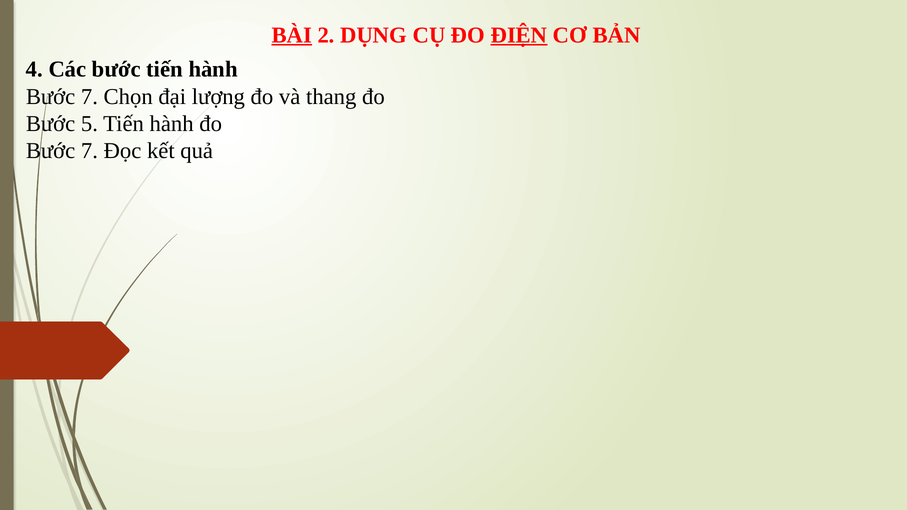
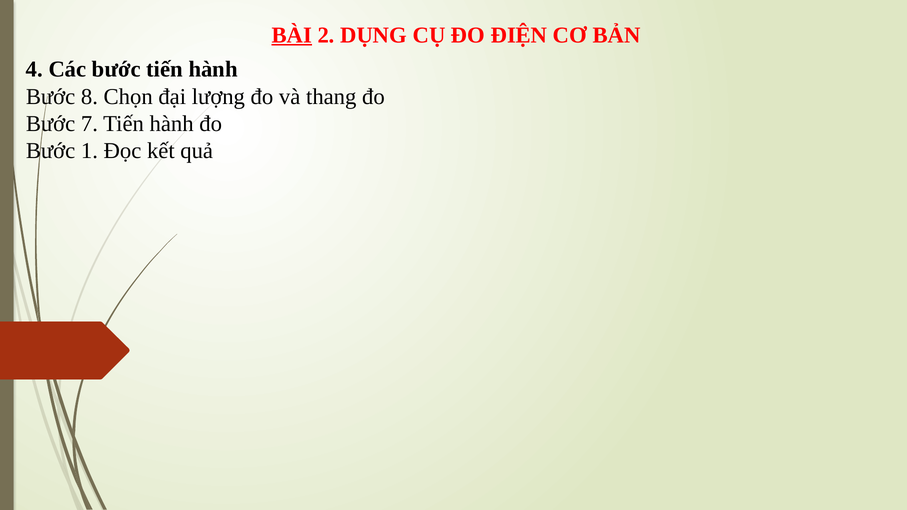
ĐIỆN underline: present -> none (519, 35)
7: 7 -> 8 (89, 97)
5: 5 -> 7 (89, 124)
7: 7 -> 1 (89, 151)
